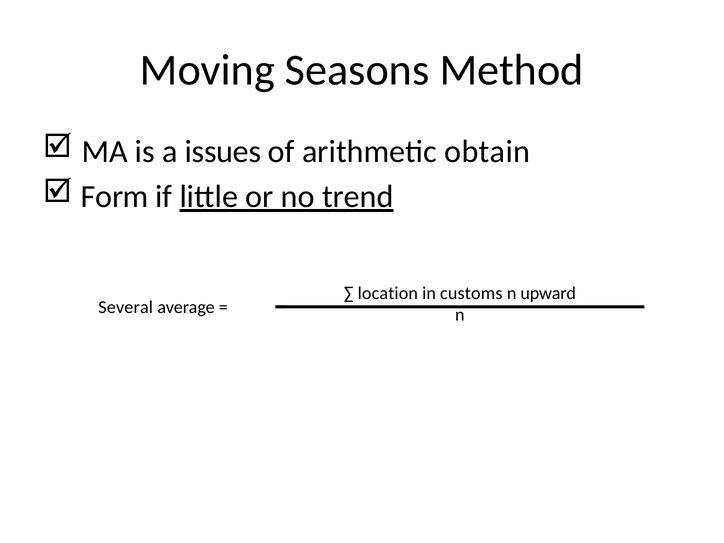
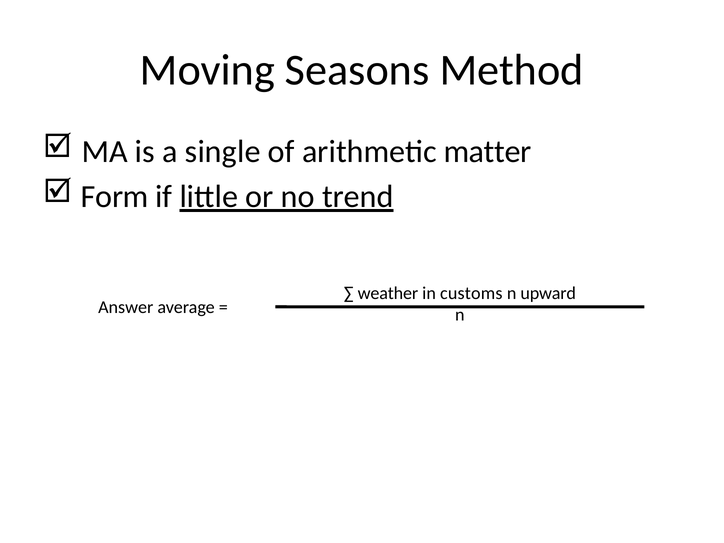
issues: issues -> single (223, 152)
obtain: obtain -> matter (488, 152)
location: location -> weather (388, 293)
Several: Several -> Answer (126, 307)
